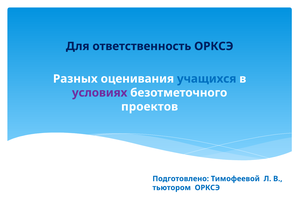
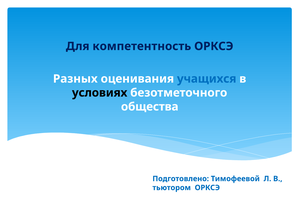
ответственность: ответственность -> компетентность (142, 46)
условиях colour: purple -> black (100, 93)
проектов: проектов -> общества (150, 107)
